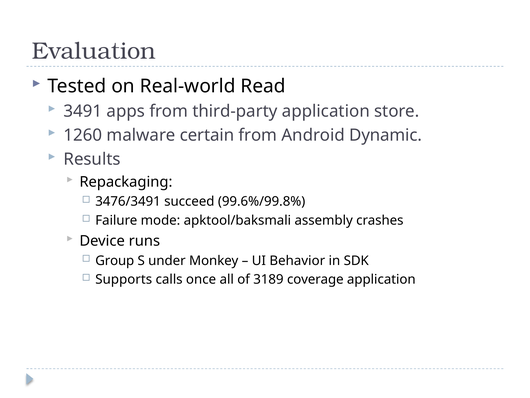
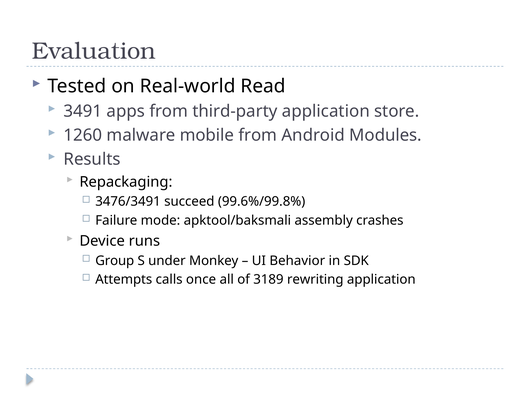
certain: certain -> mobile (207, 135)
Dynamic: Dynamic -> Modules (386, 135)
Supports: Supports -> Attempts (124, 279)
coverage: coverage -> rewriting (315, 279)
